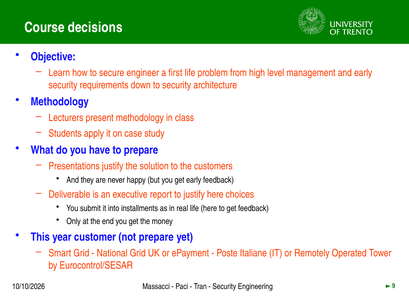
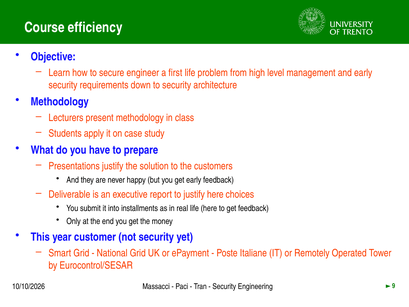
decisions: decisions -> efficiency (95, 27)
not prepare: prepare -> security (156, 237)
